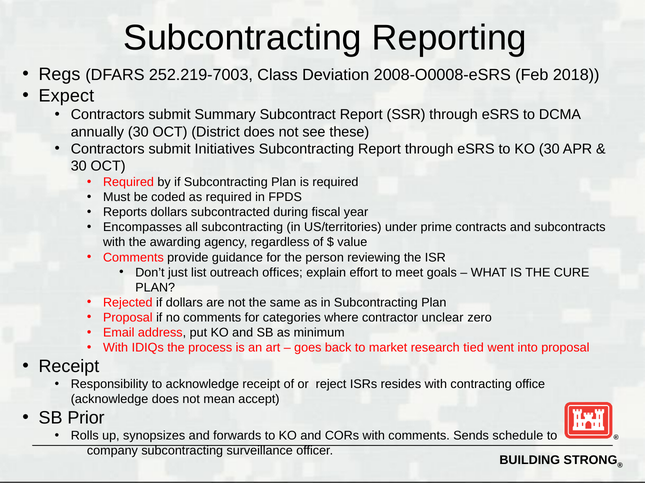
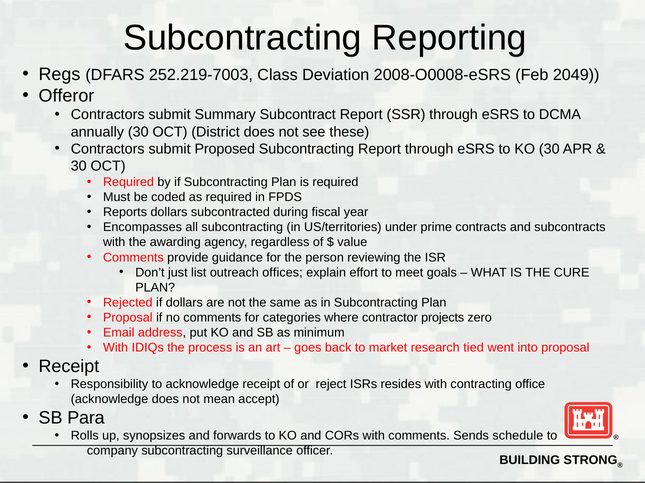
2018: 2018 -> 2049 (576, 75)
Expect: Expect -> Offeror (66, 96)
Initiatives: Initiatives -> Proposed (225, 149)
unclear: unclear -> projects (443, 318)
Prior: Prior -> Para (86, 418)
